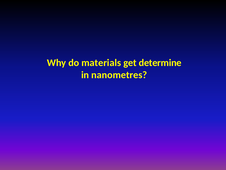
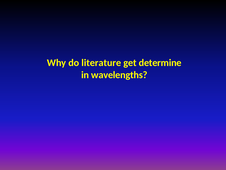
materials: materials -> literature (101, 63)
nanometres: nanometres -> wavelengths (119, 75)
